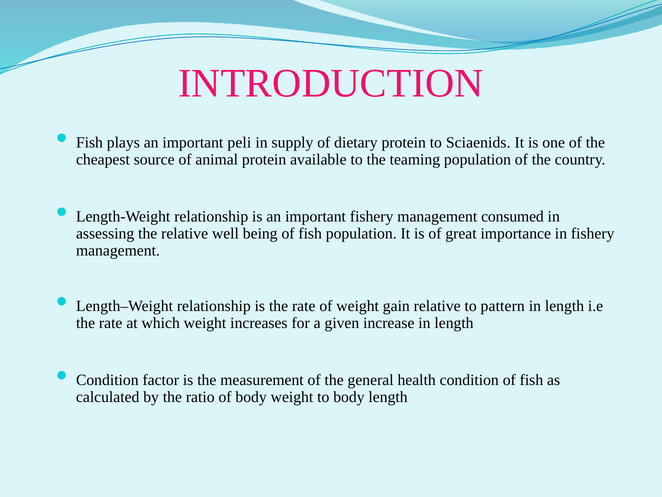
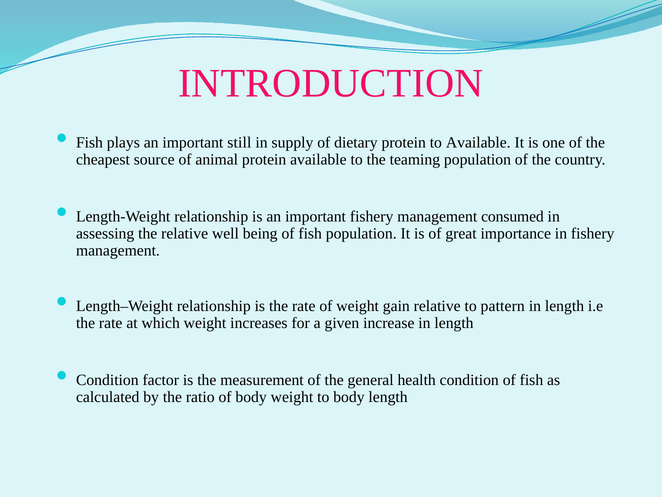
peli: peli -> still (239, 143)
to Sciaenids: Sciaenids -> Available (478, 143)
